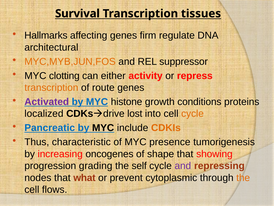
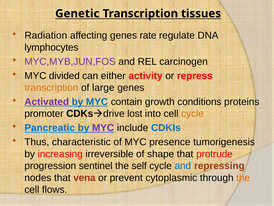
Survival: Survival -> Genetic (77, 14)
Hallmarks: Hallmarks -> Radiation (46, 35)
firm: firm -> rate (148, 35)
architectural: architectural -> lymphocytes (51, 47)
MYC,MYB,JUN,FOS colour: orange -> purple (70, 61)
suppressor: suppressor -> carcinogen (184, 61)
clotting: clotting -> divided (64, 76)
route: route -> large (103, 87)
histone: histone -> contain (127, 102)
localized: localized -> promoter (44, 113)
MYC colour: black -> purple (103, 128)
CDKIs colour: orange -> blue (166, 128)
oncogenes: oncogenes -> irreversible (109, 154)
showing: showing -> protrude (214, 154)
grading: grading -> sentinel (96, 165)
and colour: purple -> blue (183, 165)
what: what -> vena (84, 177)
